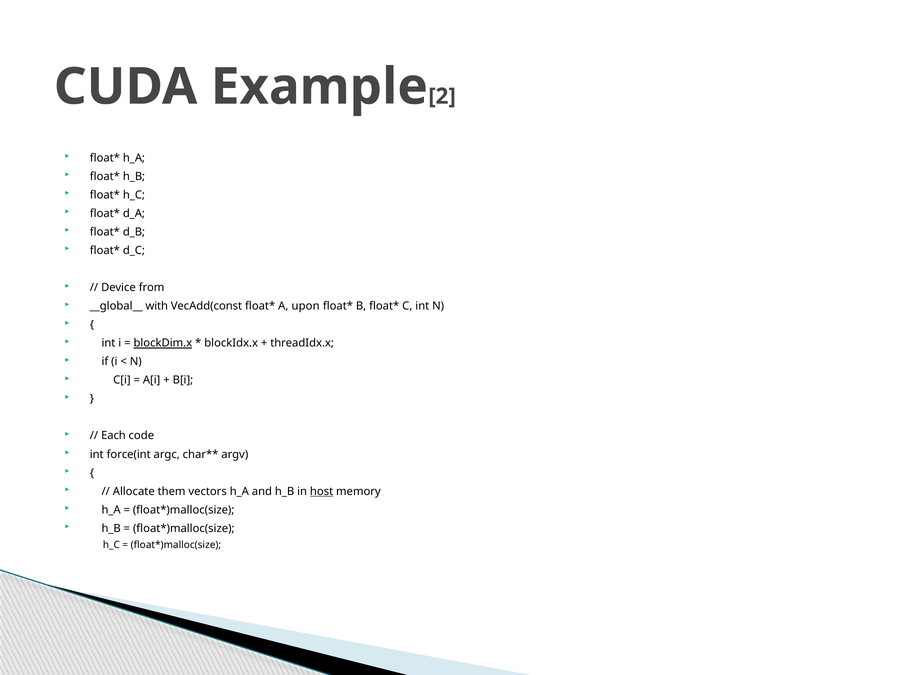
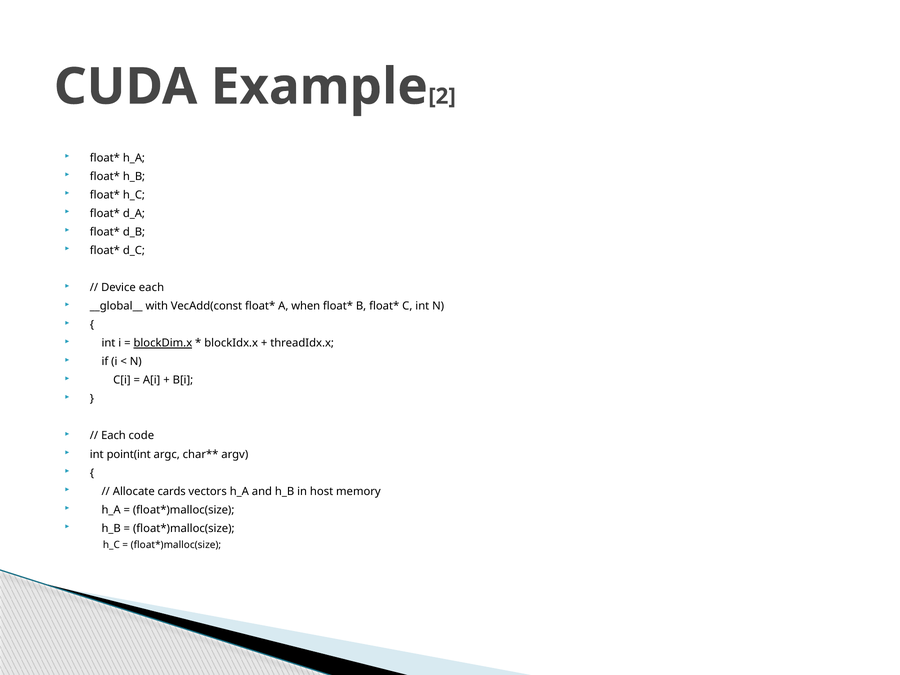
Device from: from -> each (151, 288)
upon: upon -> when (306, 306)
force(int: force(int -> point(int (129, 454)
them: them -> cards (172, 491)
host underline: present -> none (322, 491)
